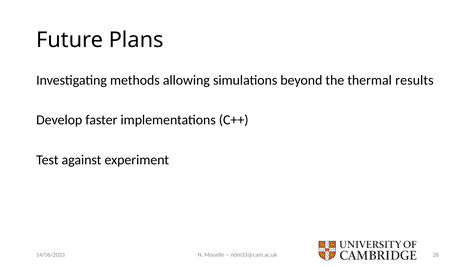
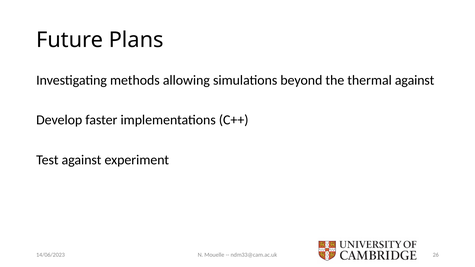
thermal results: results -> against (415, 80)
